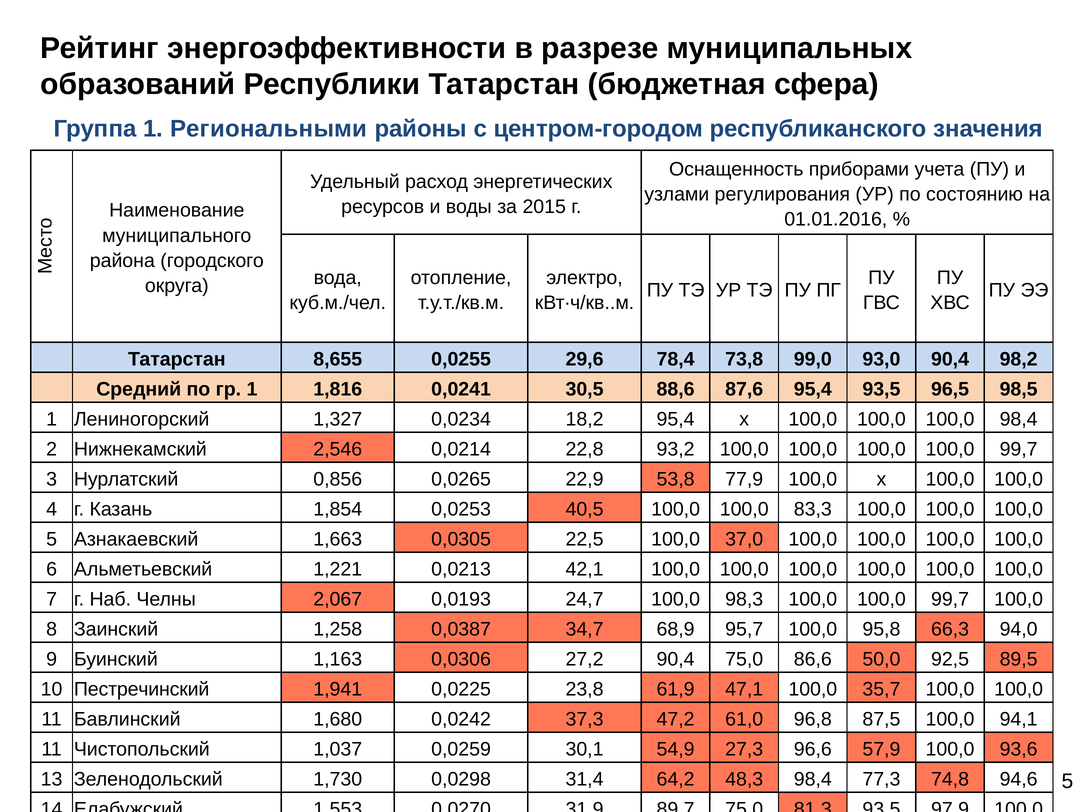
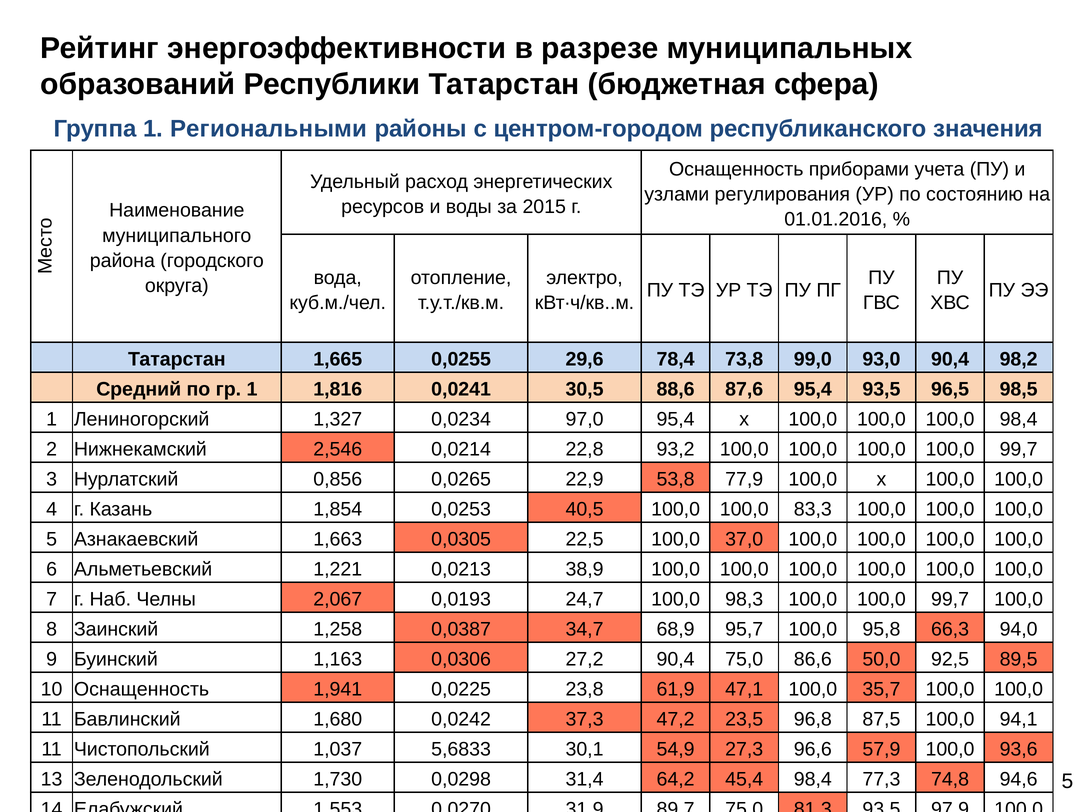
8,655: 8,655 -> 1,665 (338, 359)
18,2: 18,2 -> 97,0 (585, 419)
42,1: 42,1 -> 38,9 (585, 569)
10 Пестречинский: Пестречинский -> Оснащенность (142, 689)
61,0: 61,0 -> 23,5 (744, 719)
0,0259: 0,0259 -> 5,6833 (461, 749)
48,3: 48,3 -> 45,4 (744, 779)
